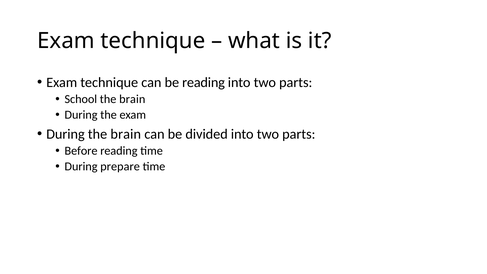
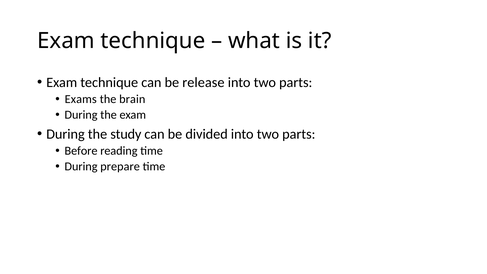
be reading: reading -> release (203, 82)
School: School -> Exams (81, 99)
During the brain: brain -> study (126, 134)
